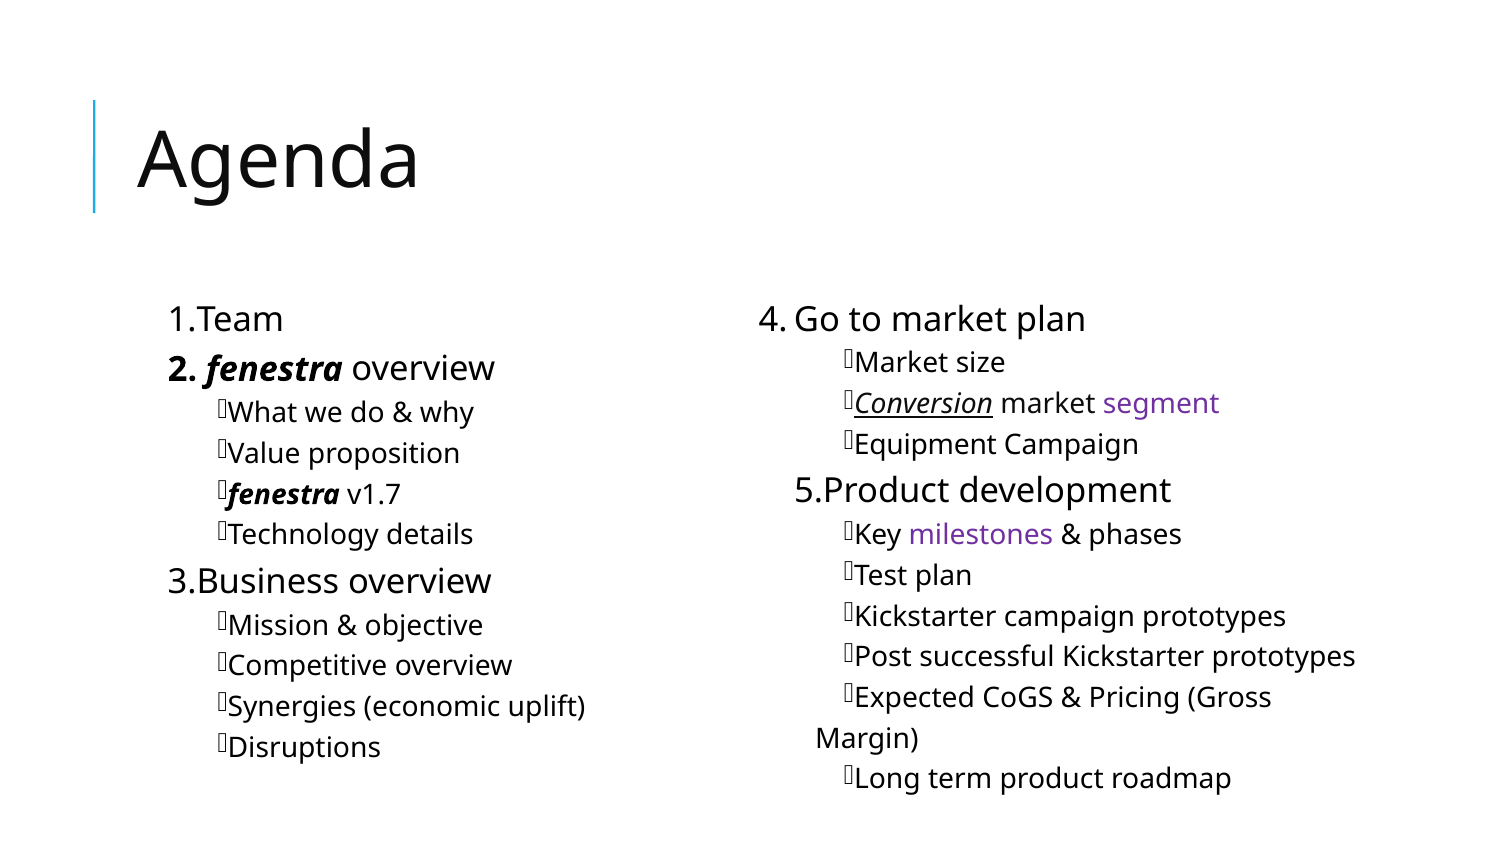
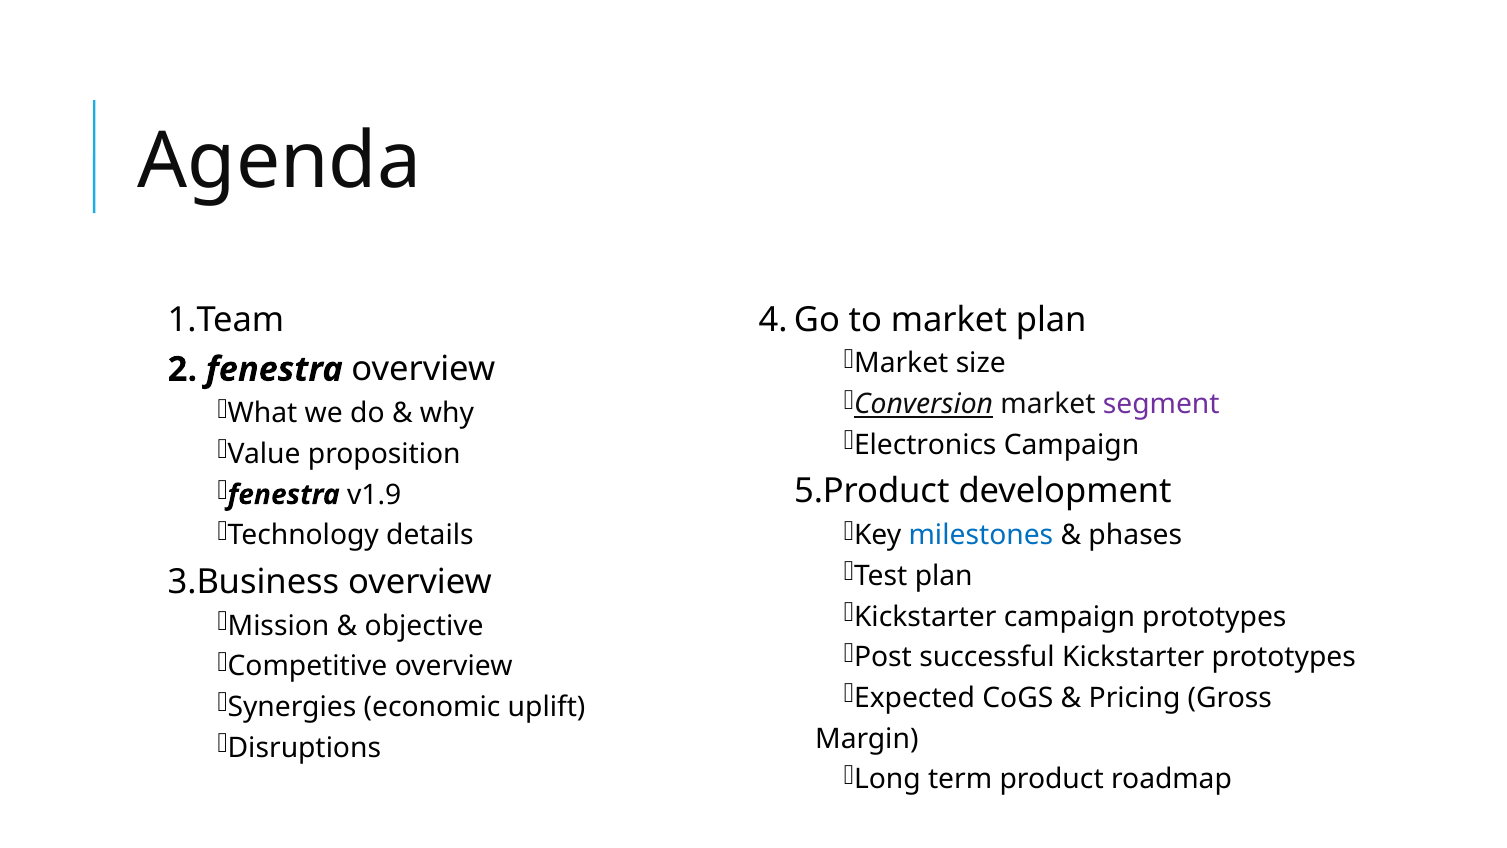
Equipment: Equipment -> Electronics (925, 445)
v1.7: v1.7 -> v1.9 (374, 495)
milestones colour: purple -> blue (981, 535)
